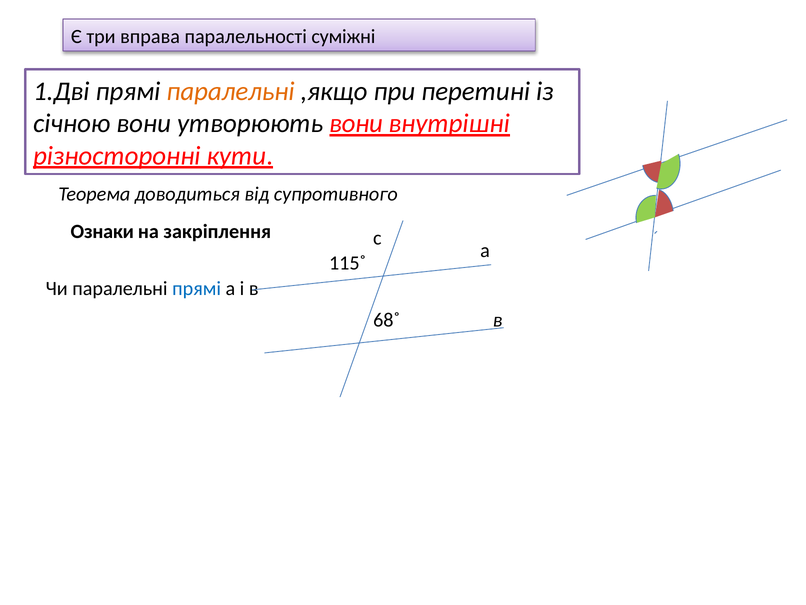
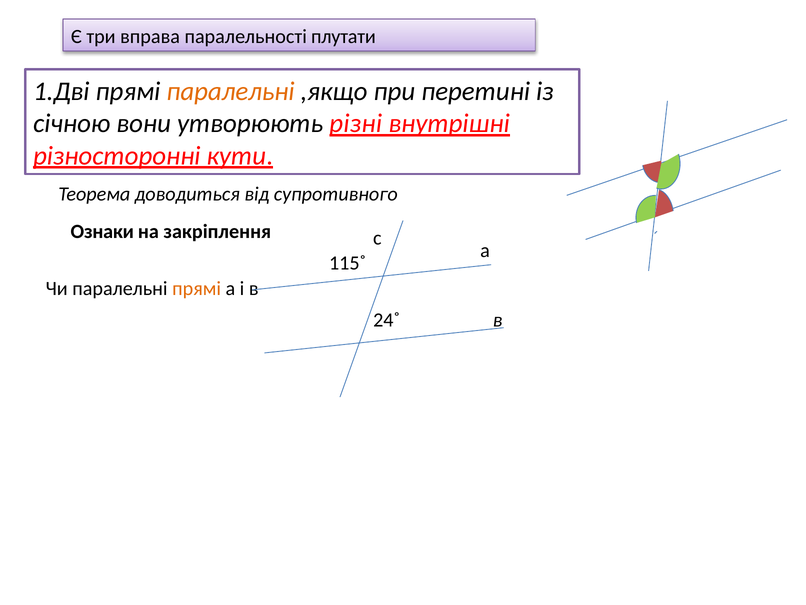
суміжні: суміжні -> плутати (343, 36)
утворюють вони: вони -> різні (356, 123)
прямі colour: blue -> orange (197, 288)
68˚: 68˚ -> 24˚ (387, 320)
